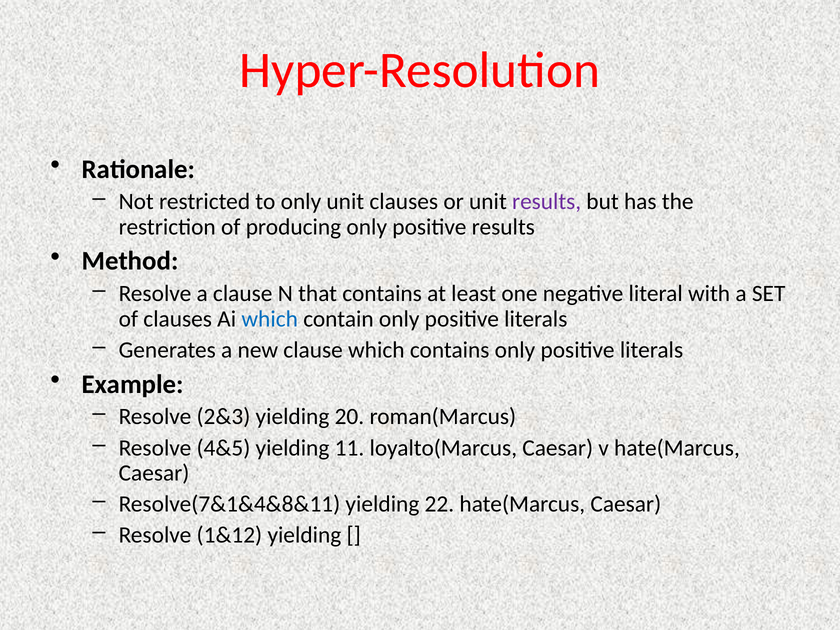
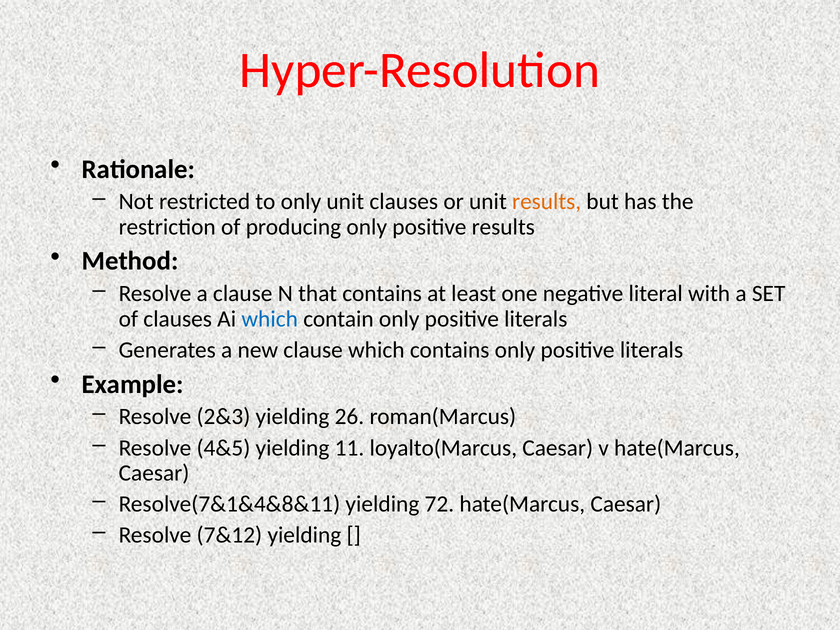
results colour: purple -> orange (547, 202)
20: 20 -> 26 (349, 417)
22: 22 -> 72 (439, 504)
1&12: 1&12 -> 7&12 (229, 535)
